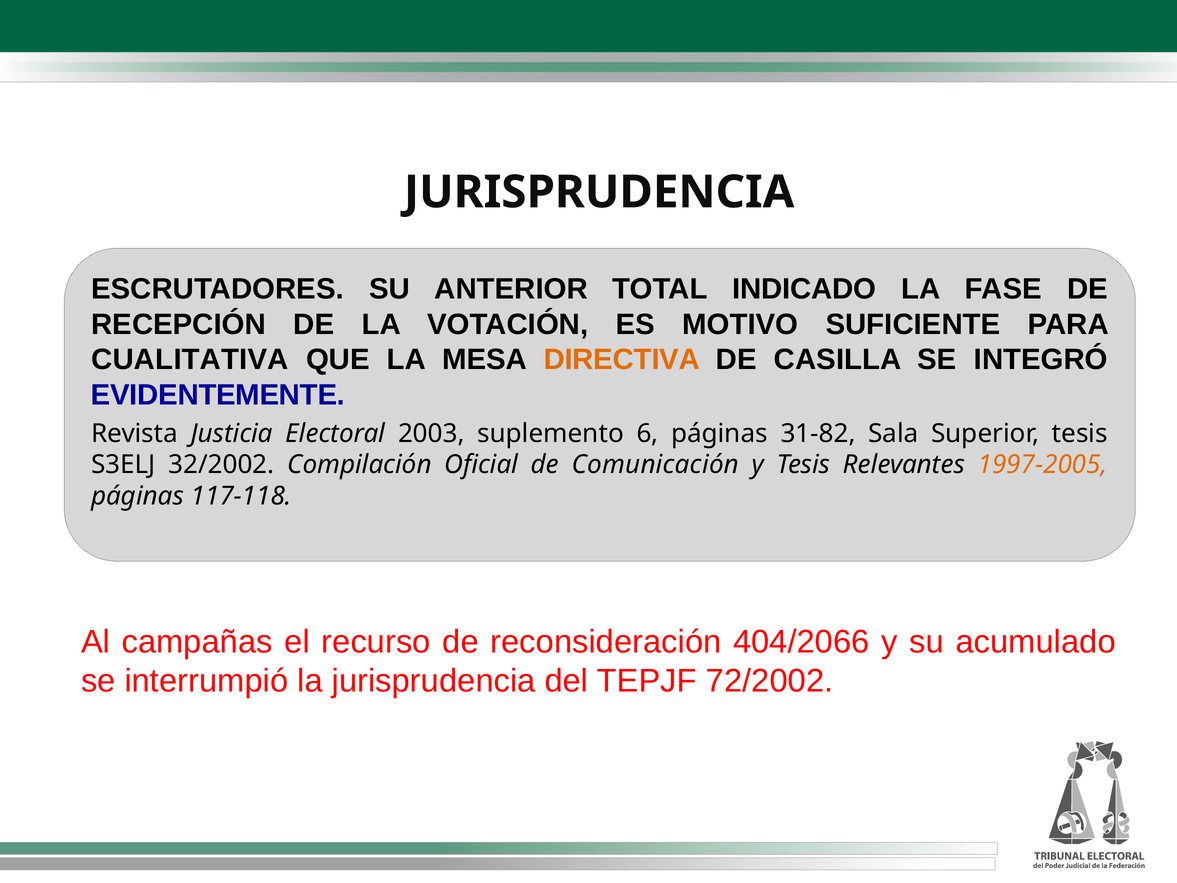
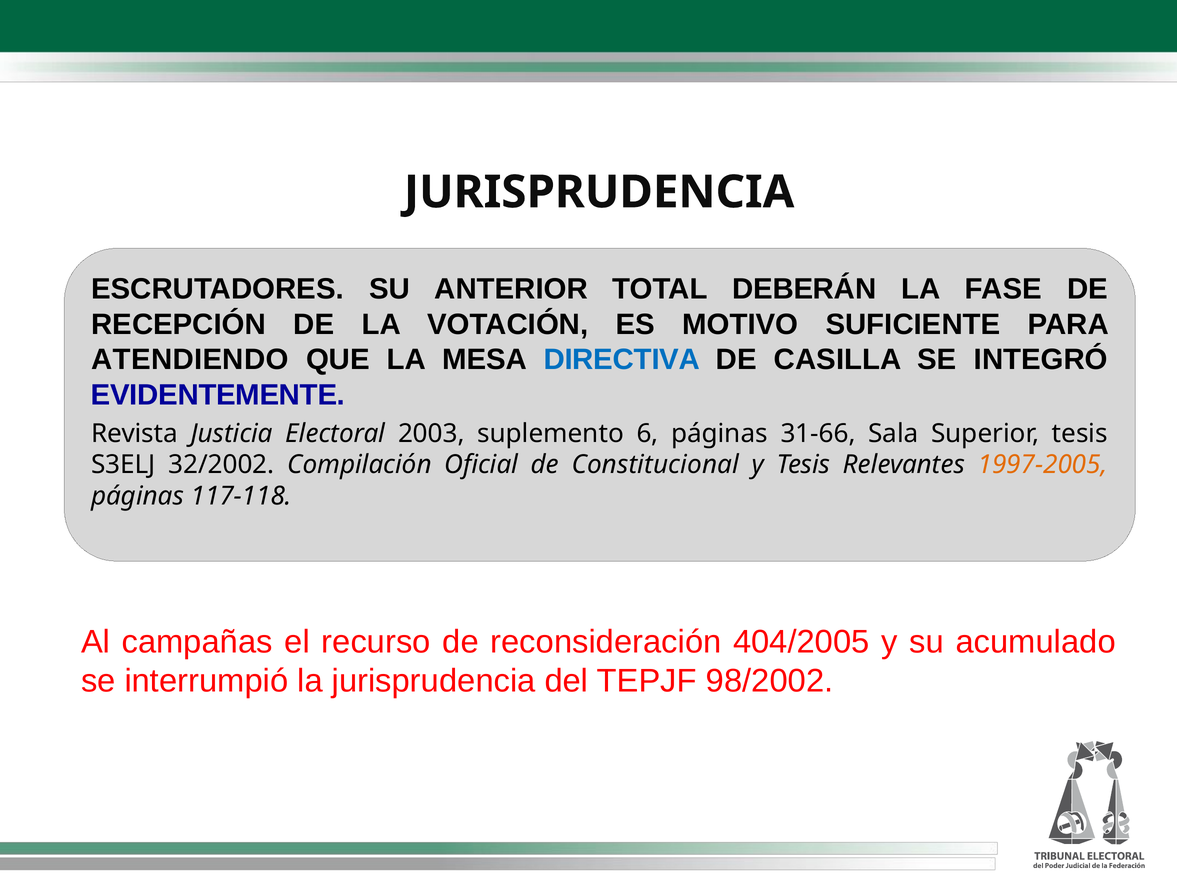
INDICADO: INDICADO -> DEBERÁN (804, 289)
CUALITATIVA: CUALITATIVA -> ATENDIENDO (190, 360)
DIRECTIVA colour: orange -> blue (622, 360)
31-82: 31-82 -> 31-66 (818, 433)
Comunicación: Comunicación -> Constitucional (655, 465)
404/2066: 404/2066 -> 404/2005 (801, 642)
72/2002: 72/2002 -> 98/2002 (770, 681)
